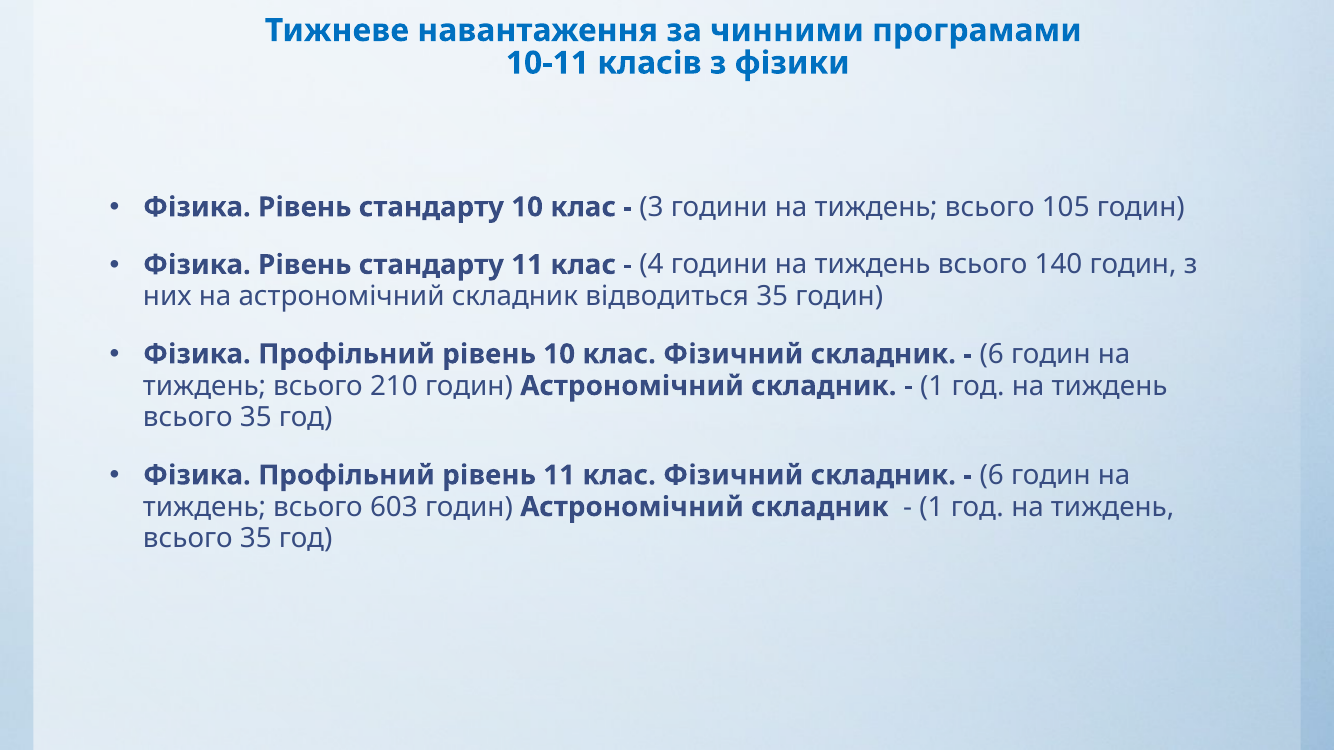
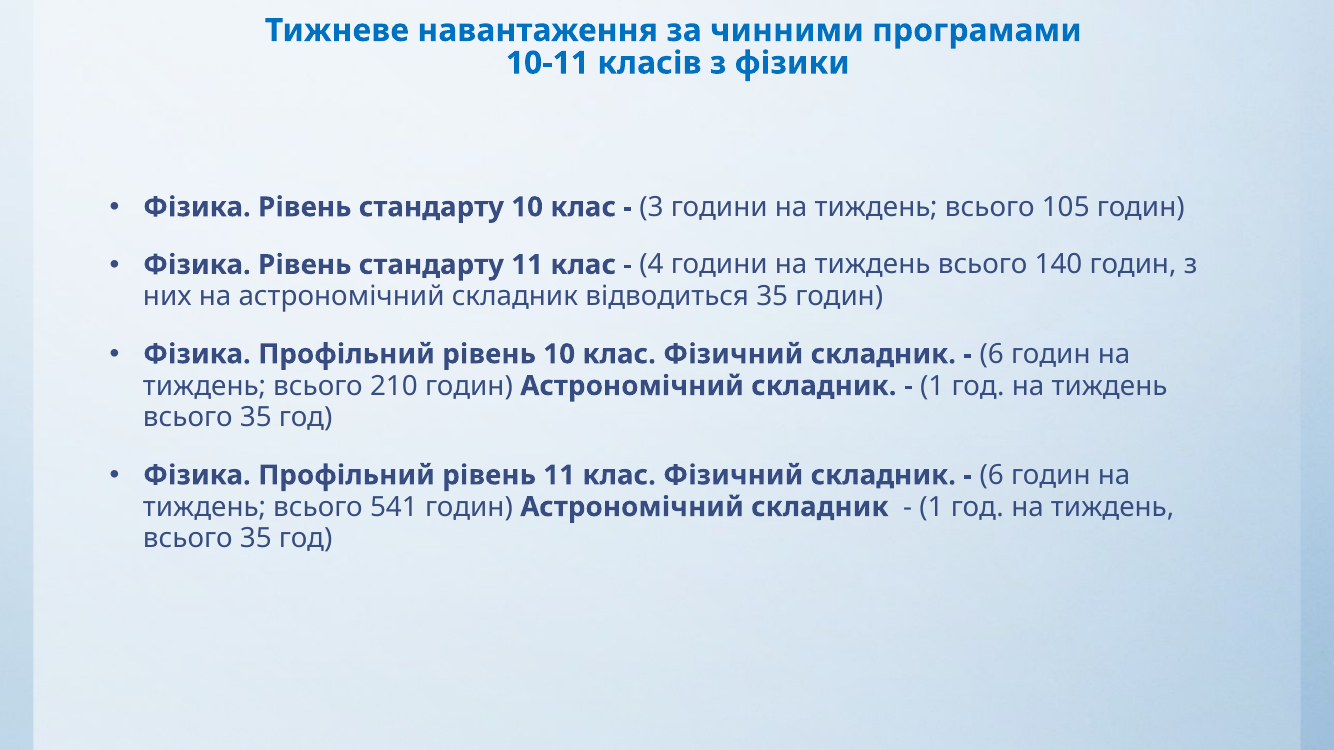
603: 603 -> 541 (394, 507)
